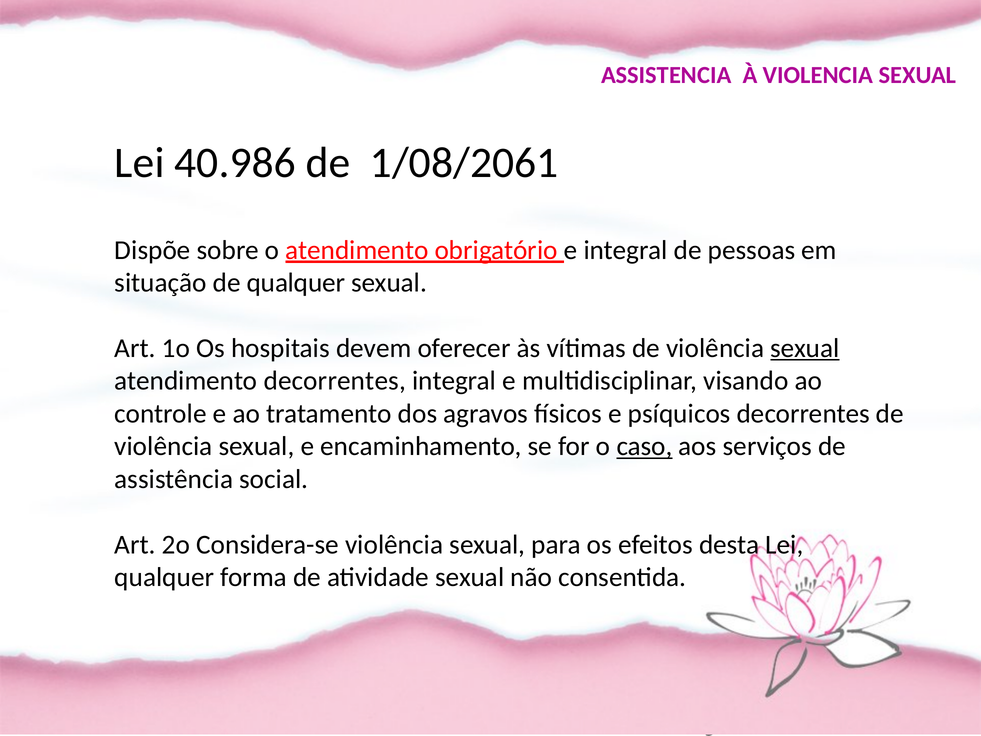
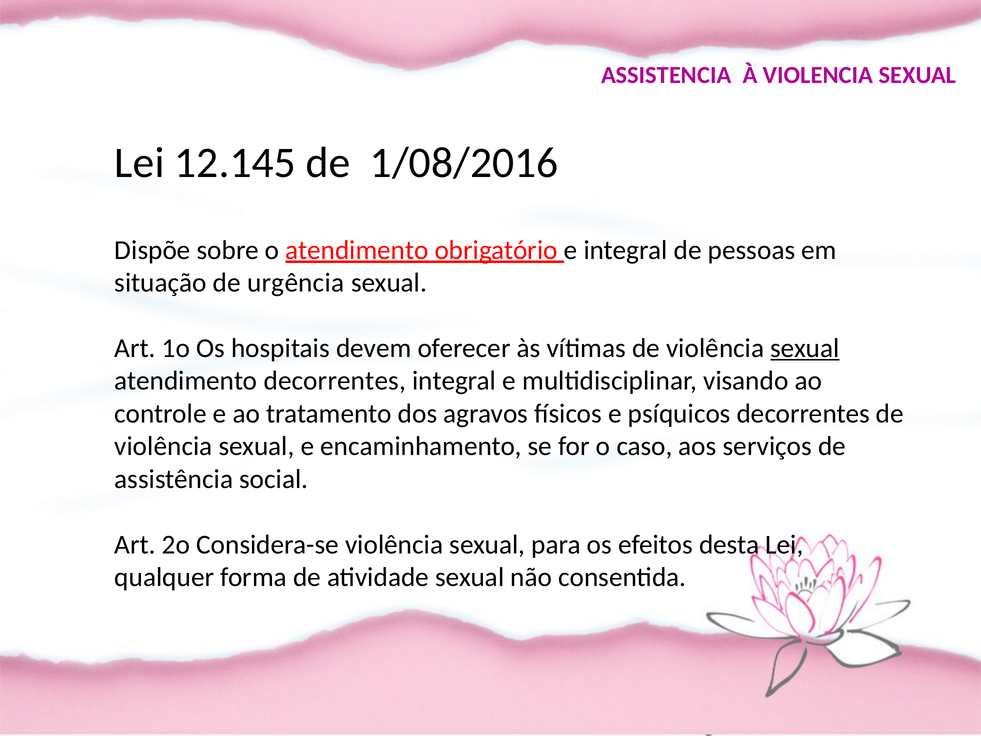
40.986: 40.986 -> 12.145 (235, 163)
1/08/2061: 1/08/2061 -> 1/08/2016 (464, 163)
de qualquer: qualquer -> urgência (296, 283)
caso underline: present -> none (644, 446)
